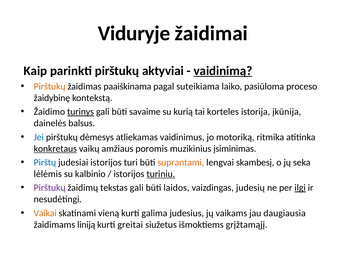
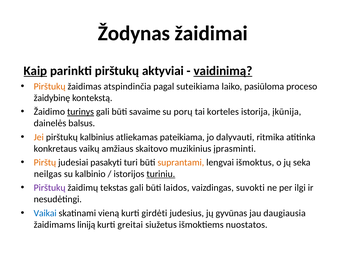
Viduryje: Viduryje -> Žodynas (134, 33)
Kaip underline: none -> present (35, 71)
paaiškinama: paaiškinama -> atspindinčia (127, 87)
kurią: kurią -> porų (183, 112)
Jei colour: blue -> orange (39, 137)
dėmesys: dėmesys -> kalbinius (97, 137)
vaidinimus: vaidinimus -> pateikiama (182, 137)
motoriką: motoriką -> dalyvauti (235, 137)
konkretaus underline: present -> none (55, 149)
poromis: poromis -> skaitovo (152, 149)
įsiminimas: įsiminimas -> įprasminti (235, 149)
Pirštų colour: blue -> orange (45, 163)
judesiai istorijos: istorijos -> pasakyti (106, 163)
skambesį: skambesį -> išmoktus (255, 163)
lėlėmis: lėlėmis -> neilgas (48, 174)
judesių: judesių -> suvokti (250, 188)
ilgi underline: present -> none (300, 188)
Vaikai colour: orange -> blue (45, 213)
galima: galima -> girdėti (154, 213)
vaikams: vaikams -> gyvūnas (231, 213)
grįžtamąjį: grįžtamąjį -> nuostatos (247, 225)
